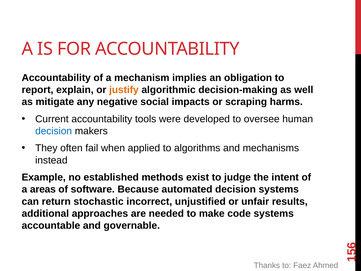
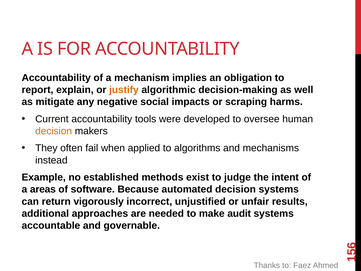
decision colour: blue -> orange (54, 131)
stochastic: stochastic -> vigorously (99, 201)
code: code -> audit (239, 213)
